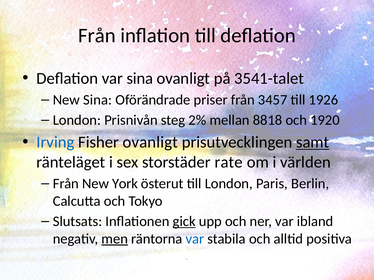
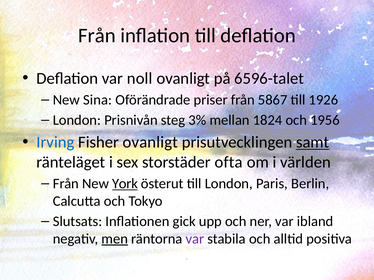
var sina: sina -> noll (140, 78)
3541-talet: 3541-talet -> 6596-talet (269, 78)
3457: 3457 -> 5867 (273, 100)
2%: 2% -> 3% (197, 120)
8818: 8818 -> 1824 (268, 120)
1920: 1920 -> 1956 (325, 120)
rate: rate -> ofta (229, 162)
York underline: none -> present (125, 184)
gick underline: present -> none (184, 222)
var colour: blue -> purple (195, 239)
